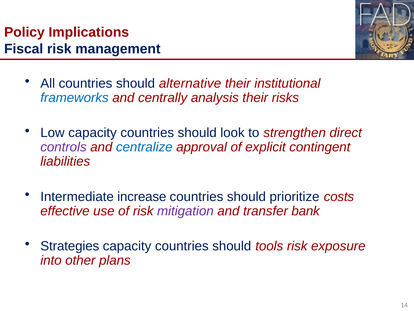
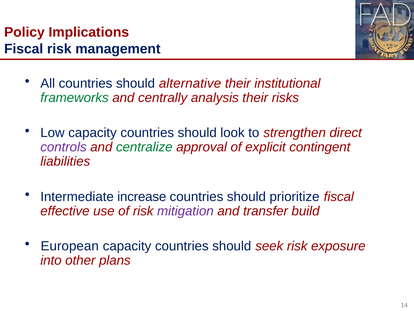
frameworks colour: blue -> green (75, 98)
centralize colour: blue -> green (144, 147)
prioritize costs: costs -> fiscal (339, 196)
bank: bank -> build (306, 211)
Strategies: Strategies -> European (70, 246)
tools: tools -> seek (269, 246)
